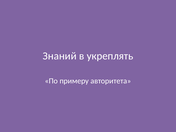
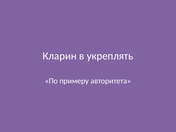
Знаний: Знаний -> Кларин (60, 56)
